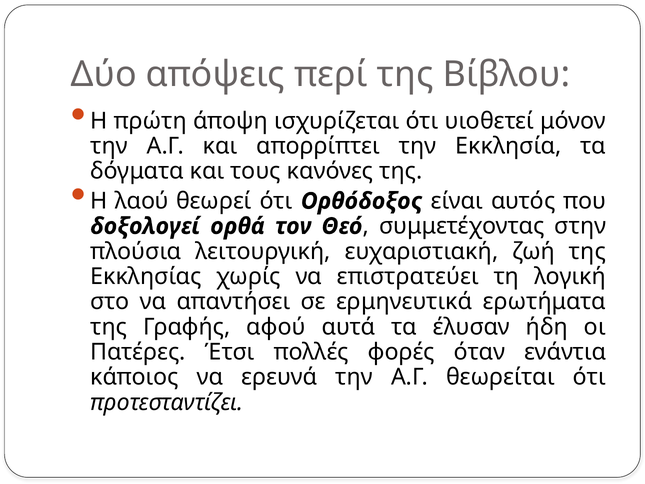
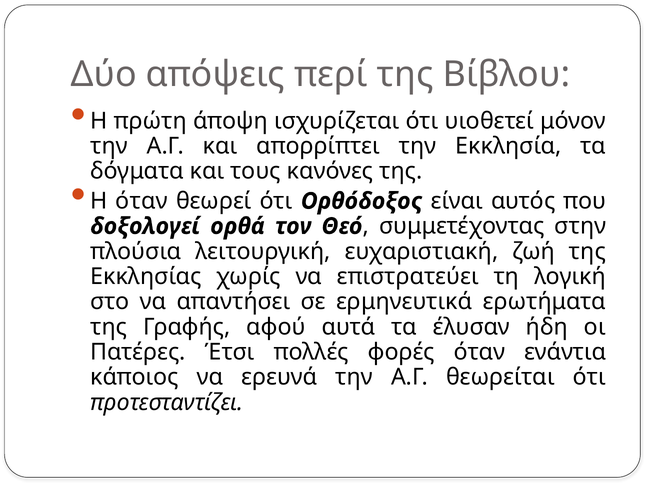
H λαού: λαού -> όταν (142, 201)
